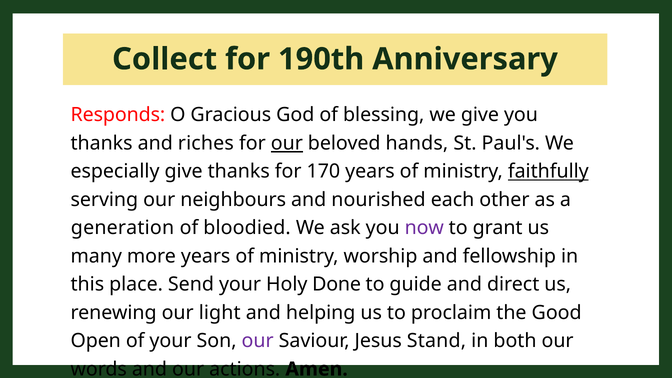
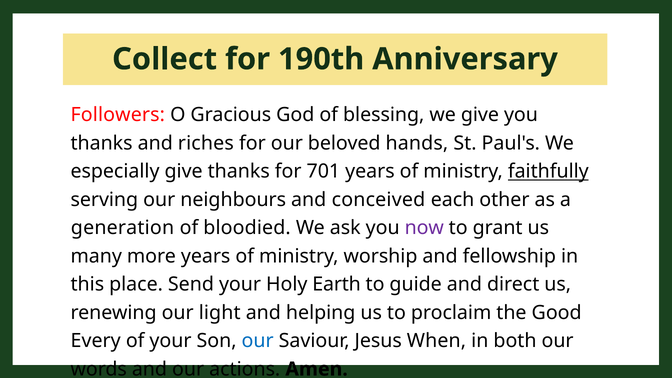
Responds: Responds -> Followers (118, 115)
our underline: present -> none (287, 143)
170: 170 -> 701 (323, 171)
nourished: nourished -> conceived (378, 200)
Done: Done -> Earth (337, 284)
Open: Open -> Every (96, 341)
our colour: purple -> blue (258, 341)
Stand: Stand -> When (436, 341)
